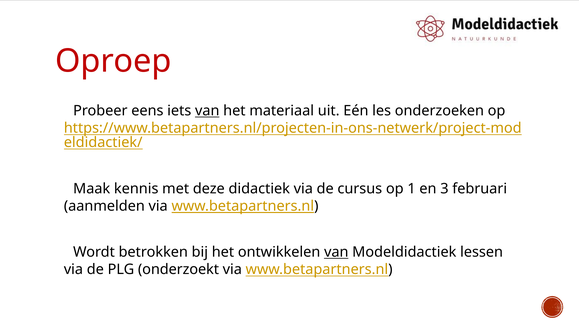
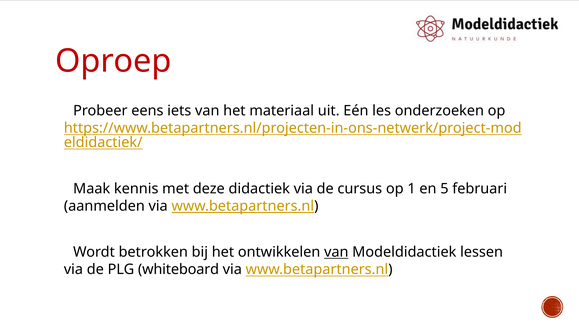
van underline: present -> none (207, 111)
3: 3 -> 5 (444, 188)
onderzoekt: onderzoekt -> whiteboard (179, 269)
